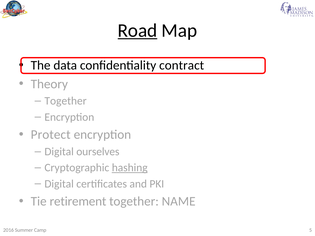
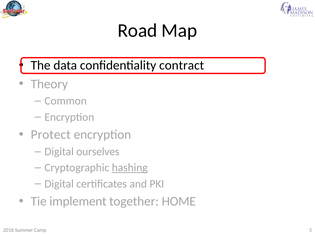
Road underline: present -> none (137, 30)
Together: Together -> Common (66, 101)
retirement: retirement -> implement (78, 202)
NAME: NAME -> HOME (179, 202)
